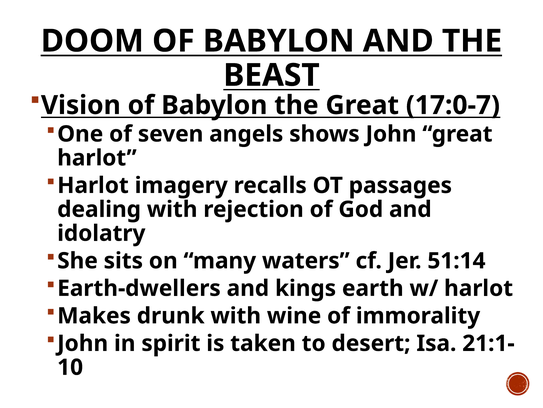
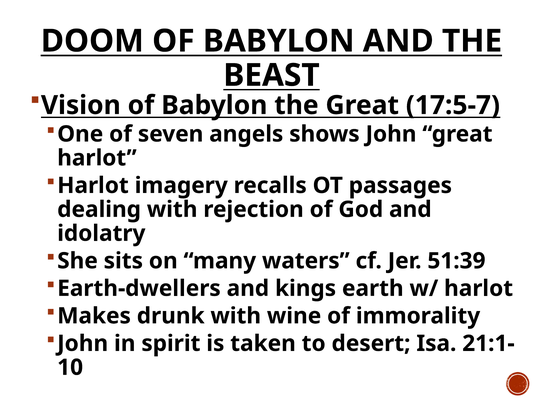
17:0-7: 17:0-7 -> 17:5-7 (453, 105)
51:14: 51:14 -> 51:39 (456, 260)
